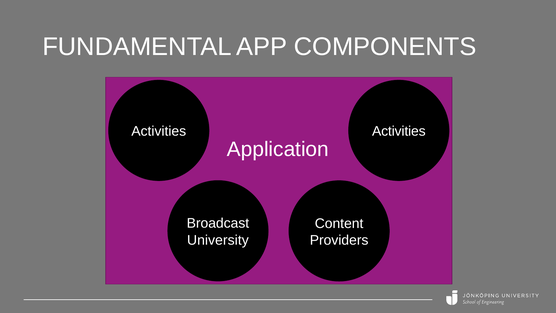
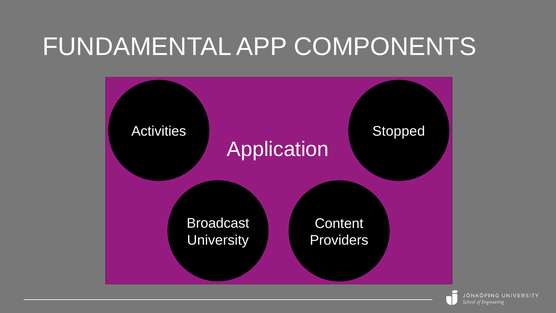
Activities Activities: Activities -> Stopped (399, 131)
